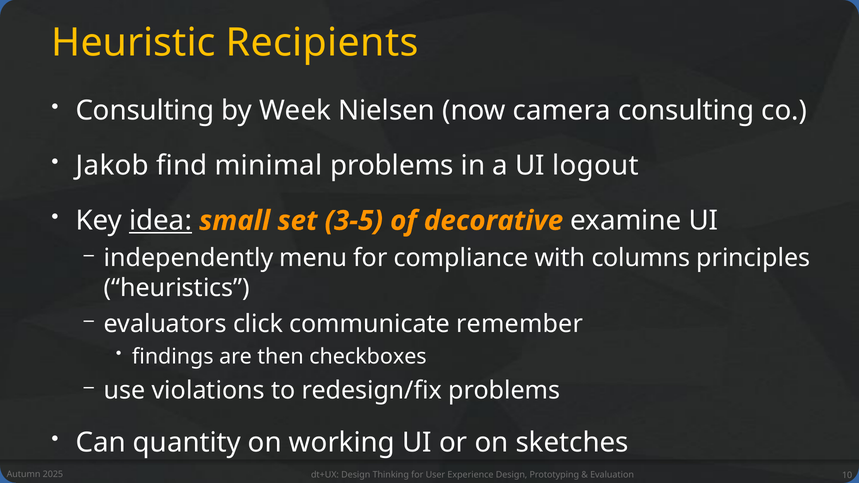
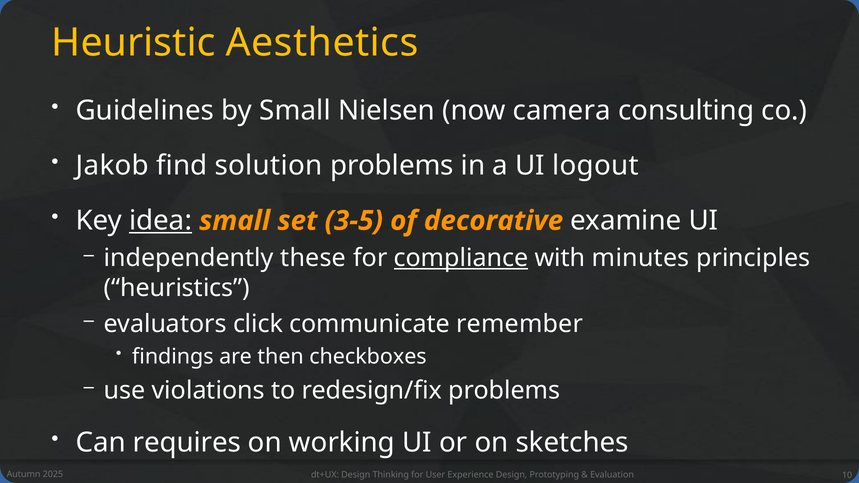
Recipients: Recipients -> Aesthetics (322, 43)
Consulting: Consulting -> Guidelines (145, 111)
by Week: Week -> Small (295, 111)
minimal: minimal -> solution (269, 166)
menu: menu -> these (313, 258)
compliance underline: none -> present (461, 258)
columns: columns -> minutes (641, 258)
quantity: quantity -> requires (187, 443)
